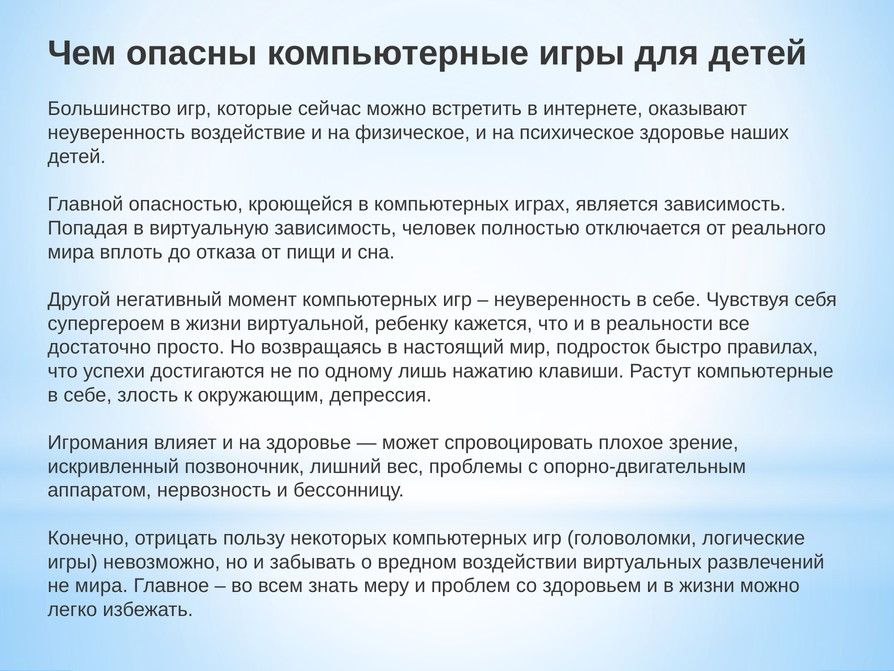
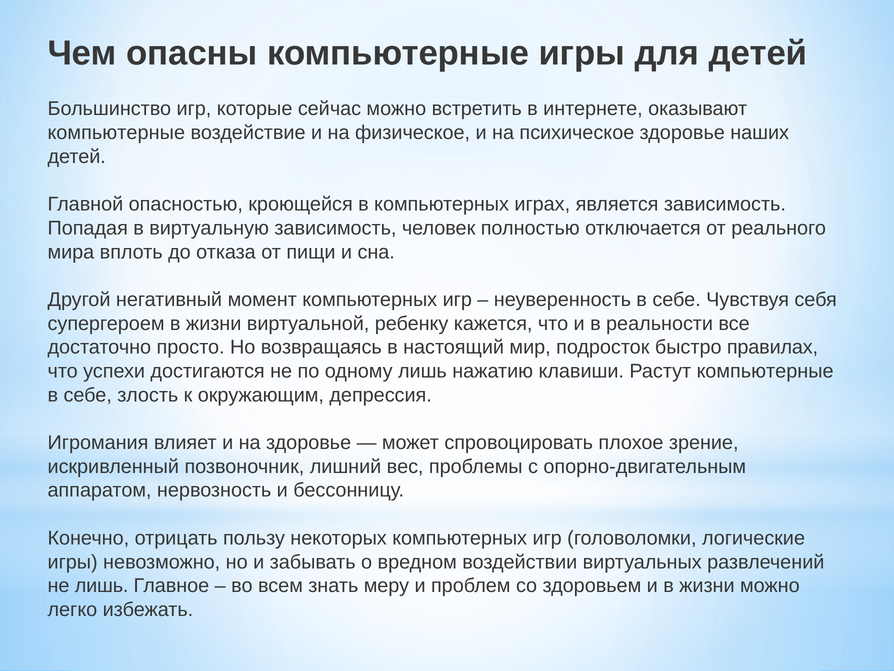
неуверенность: неуверенность -> компьютерные (116, 133)
не мира: мира -> лишь (102, 585)
